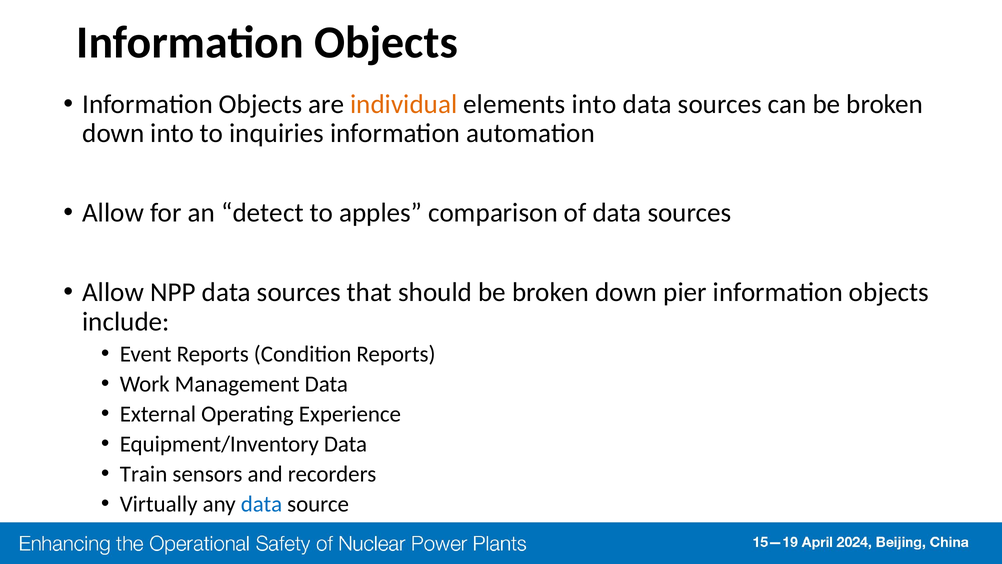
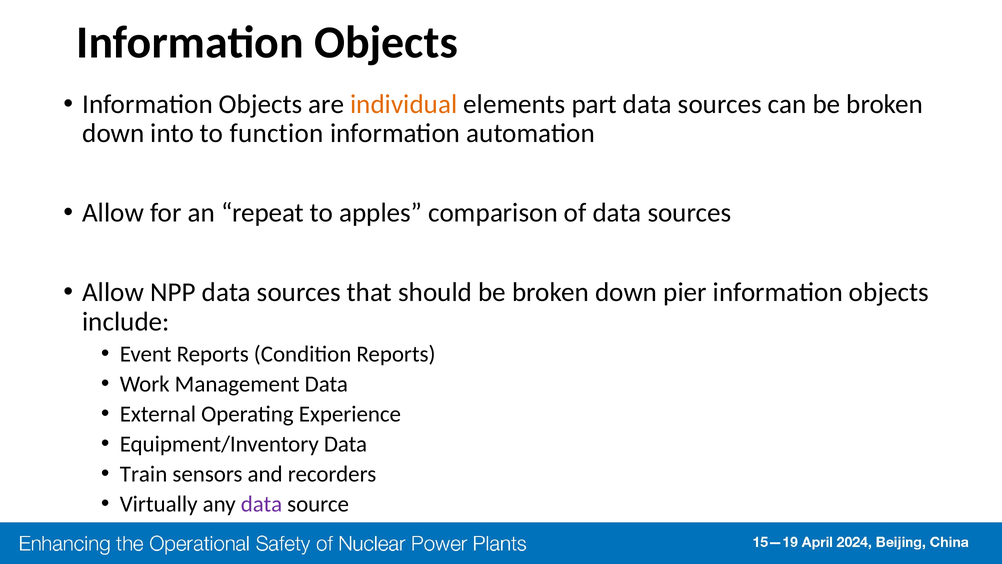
elements into: into -> part (594, 104)
inquiries: inquiries -> function (277, 133)
detect: detect -> repeat (262, 213)
data colour: blue -> purple (261, 504)
